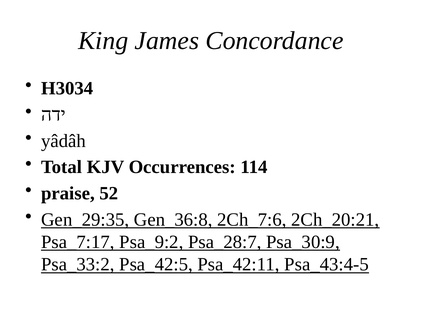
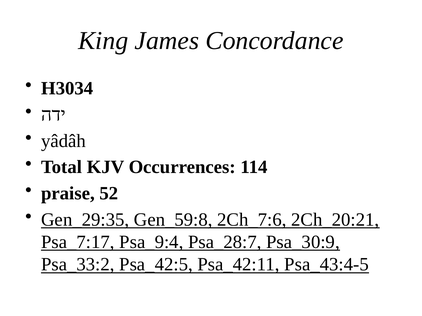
Gen_36:8: Gen_36:8 -> Gen_59:8 (173, 220)
Psa_9:2: Psa_9:2 -> Psa_9:4 (151, 242)
